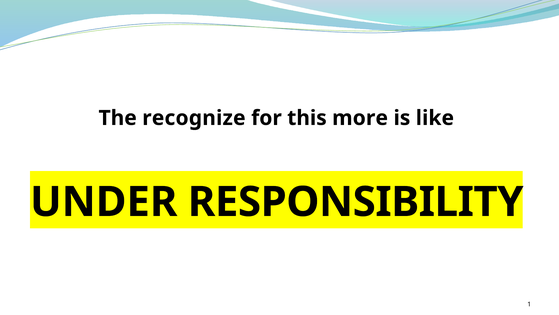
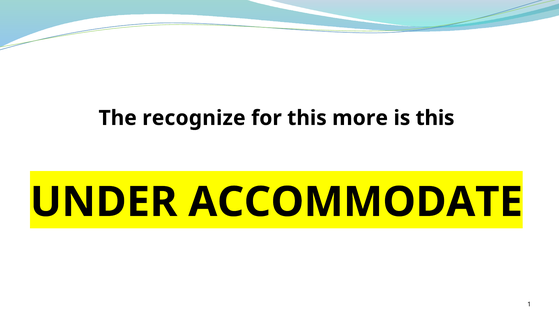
is like: like -> this (435, 118)
RESPONSIBILITY: RESPONSIBILITY -> ACCOMMODATE (356, 202)
